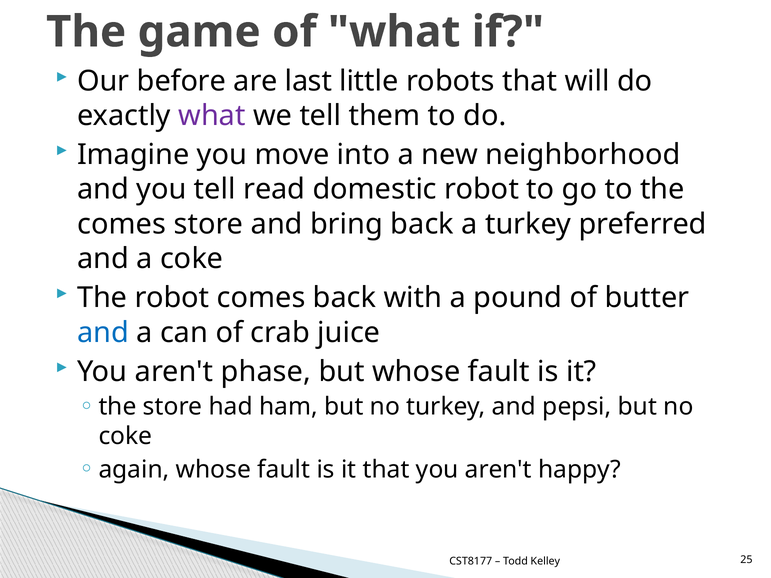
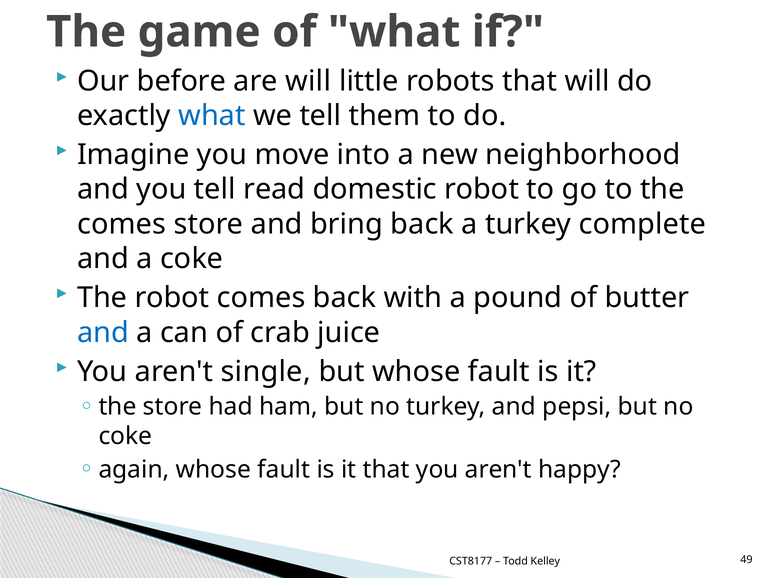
are last: last -> will (308, 81)
what colour: purple -> blue (212, 116)
preferred: preferred -> complete (642, 224)
phase: phase -> single (266, 372)
25: 25 -> 49 (746, 560)
